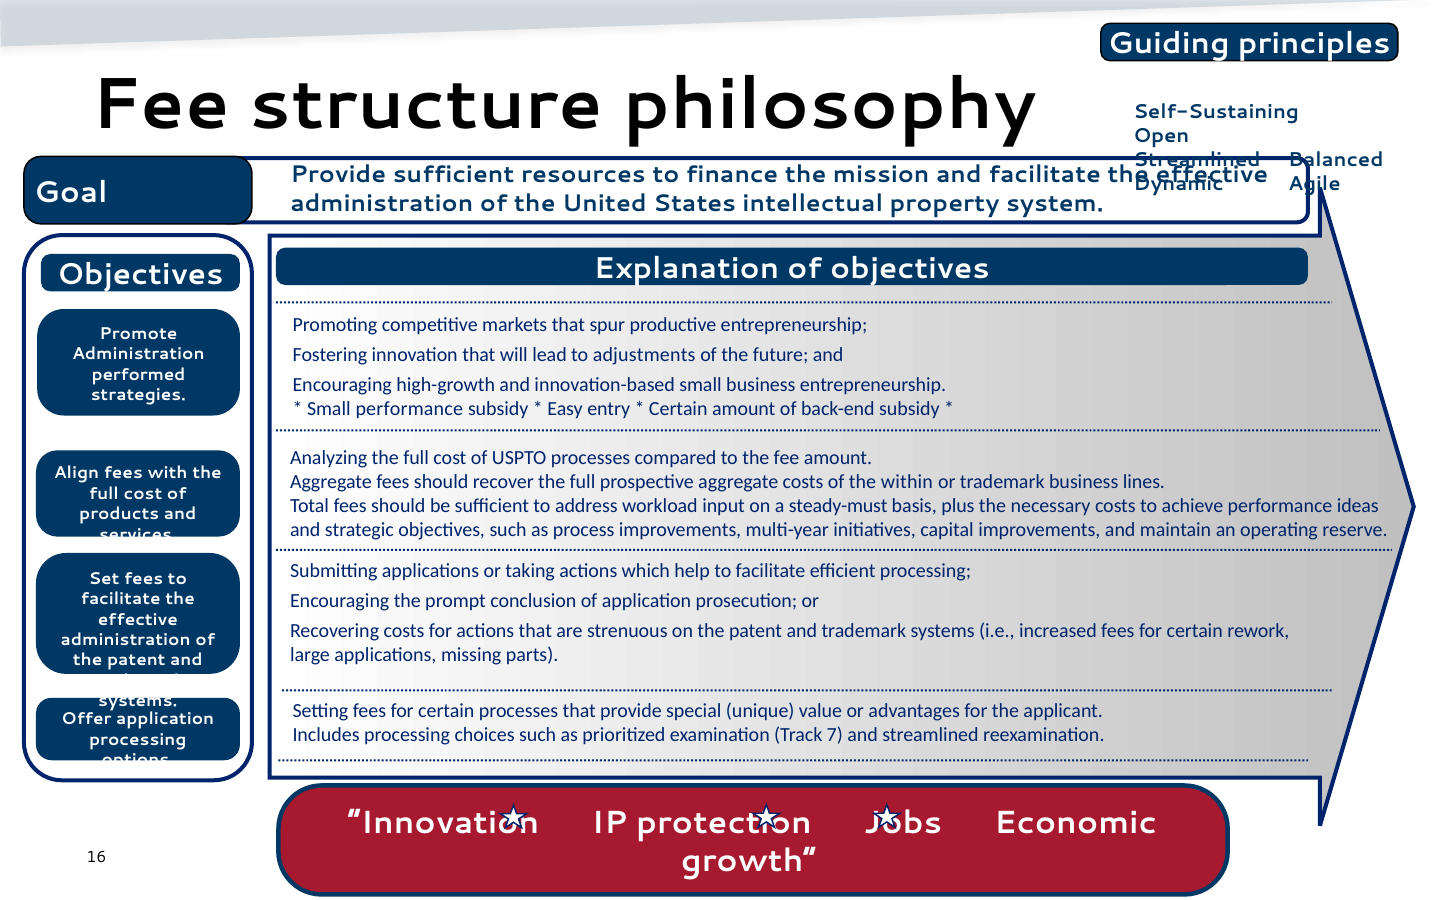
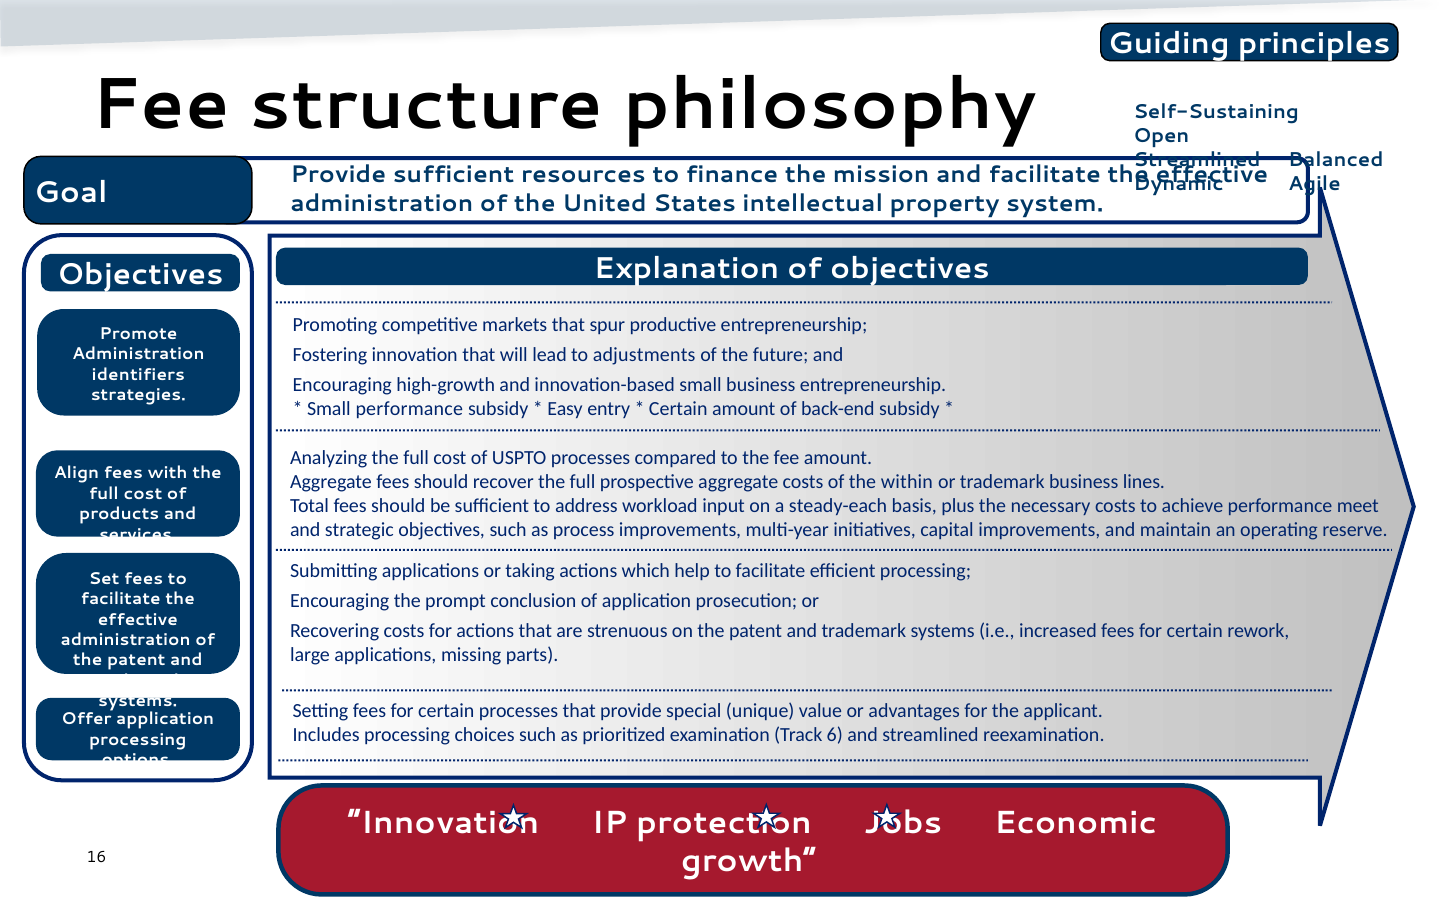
performed: performed -> identifiers (138, 374)
steady-must: steady-must -> steady-each (838, 506)
ideas: ideas -> meet (1358, 506)
7: 7 -> 6 (835, 735)
